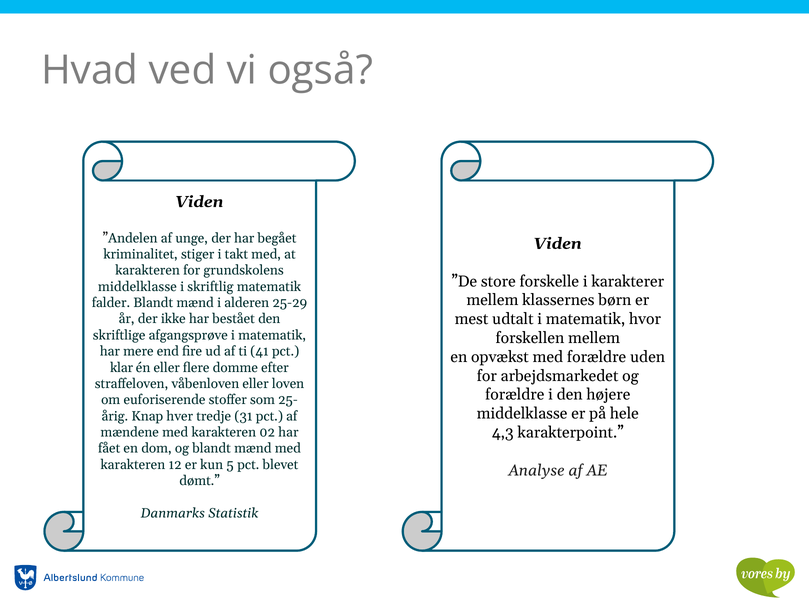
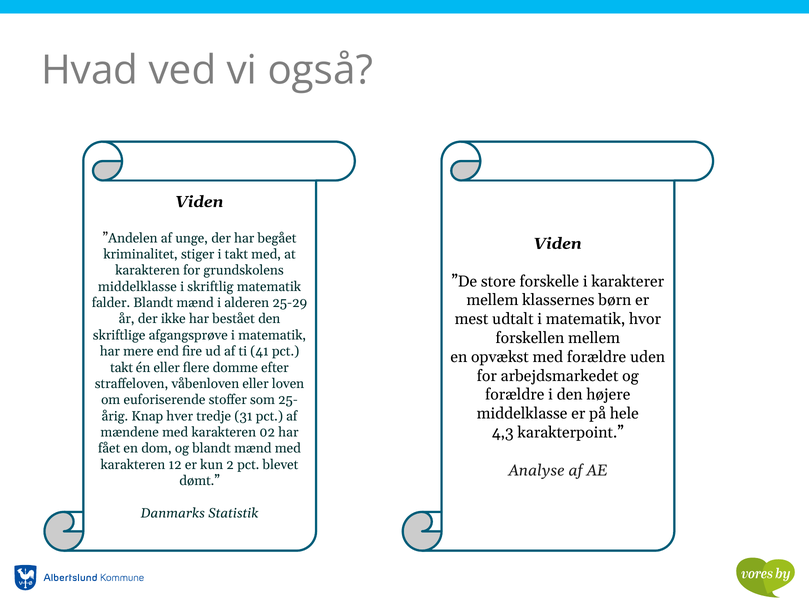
klar: klar -> takt (122, 367)
5: 5 -> 2 (230, 465)
